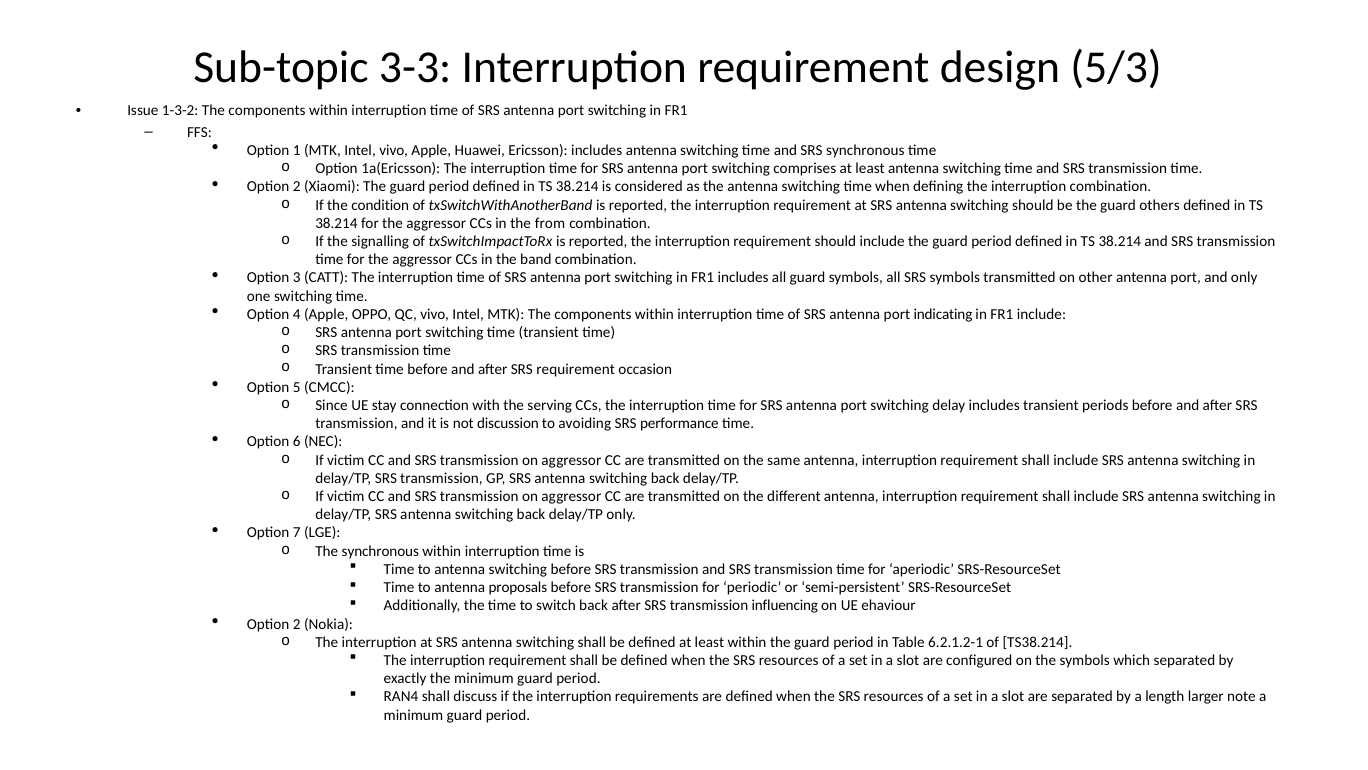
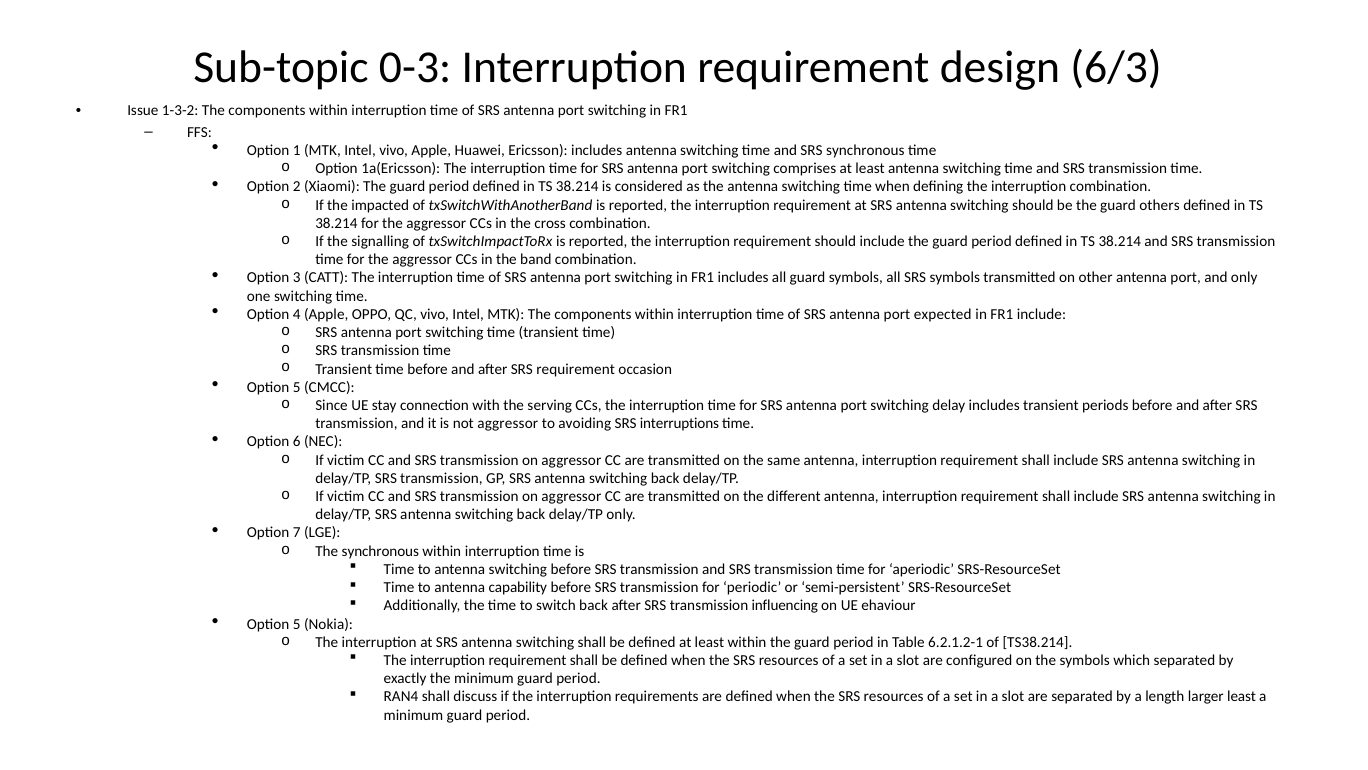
3-3: 3-3 -> 0-3 (415, 68)
5/3: 5/3 -> 6/3 (1116, 68)
condition: condition -> impacted (380, 205)
from: from -> cross (550, 223)
indicating: indicating -> expected (943, 314)
not discussion: discussion -> aggressor (508, 423)
performance: performance -> interruptions (679, 423)
proposals: proposals -> capability (518, 587)
2: 2 -> 5 (297, 624)
larger note: note -> least (1242, 696)
